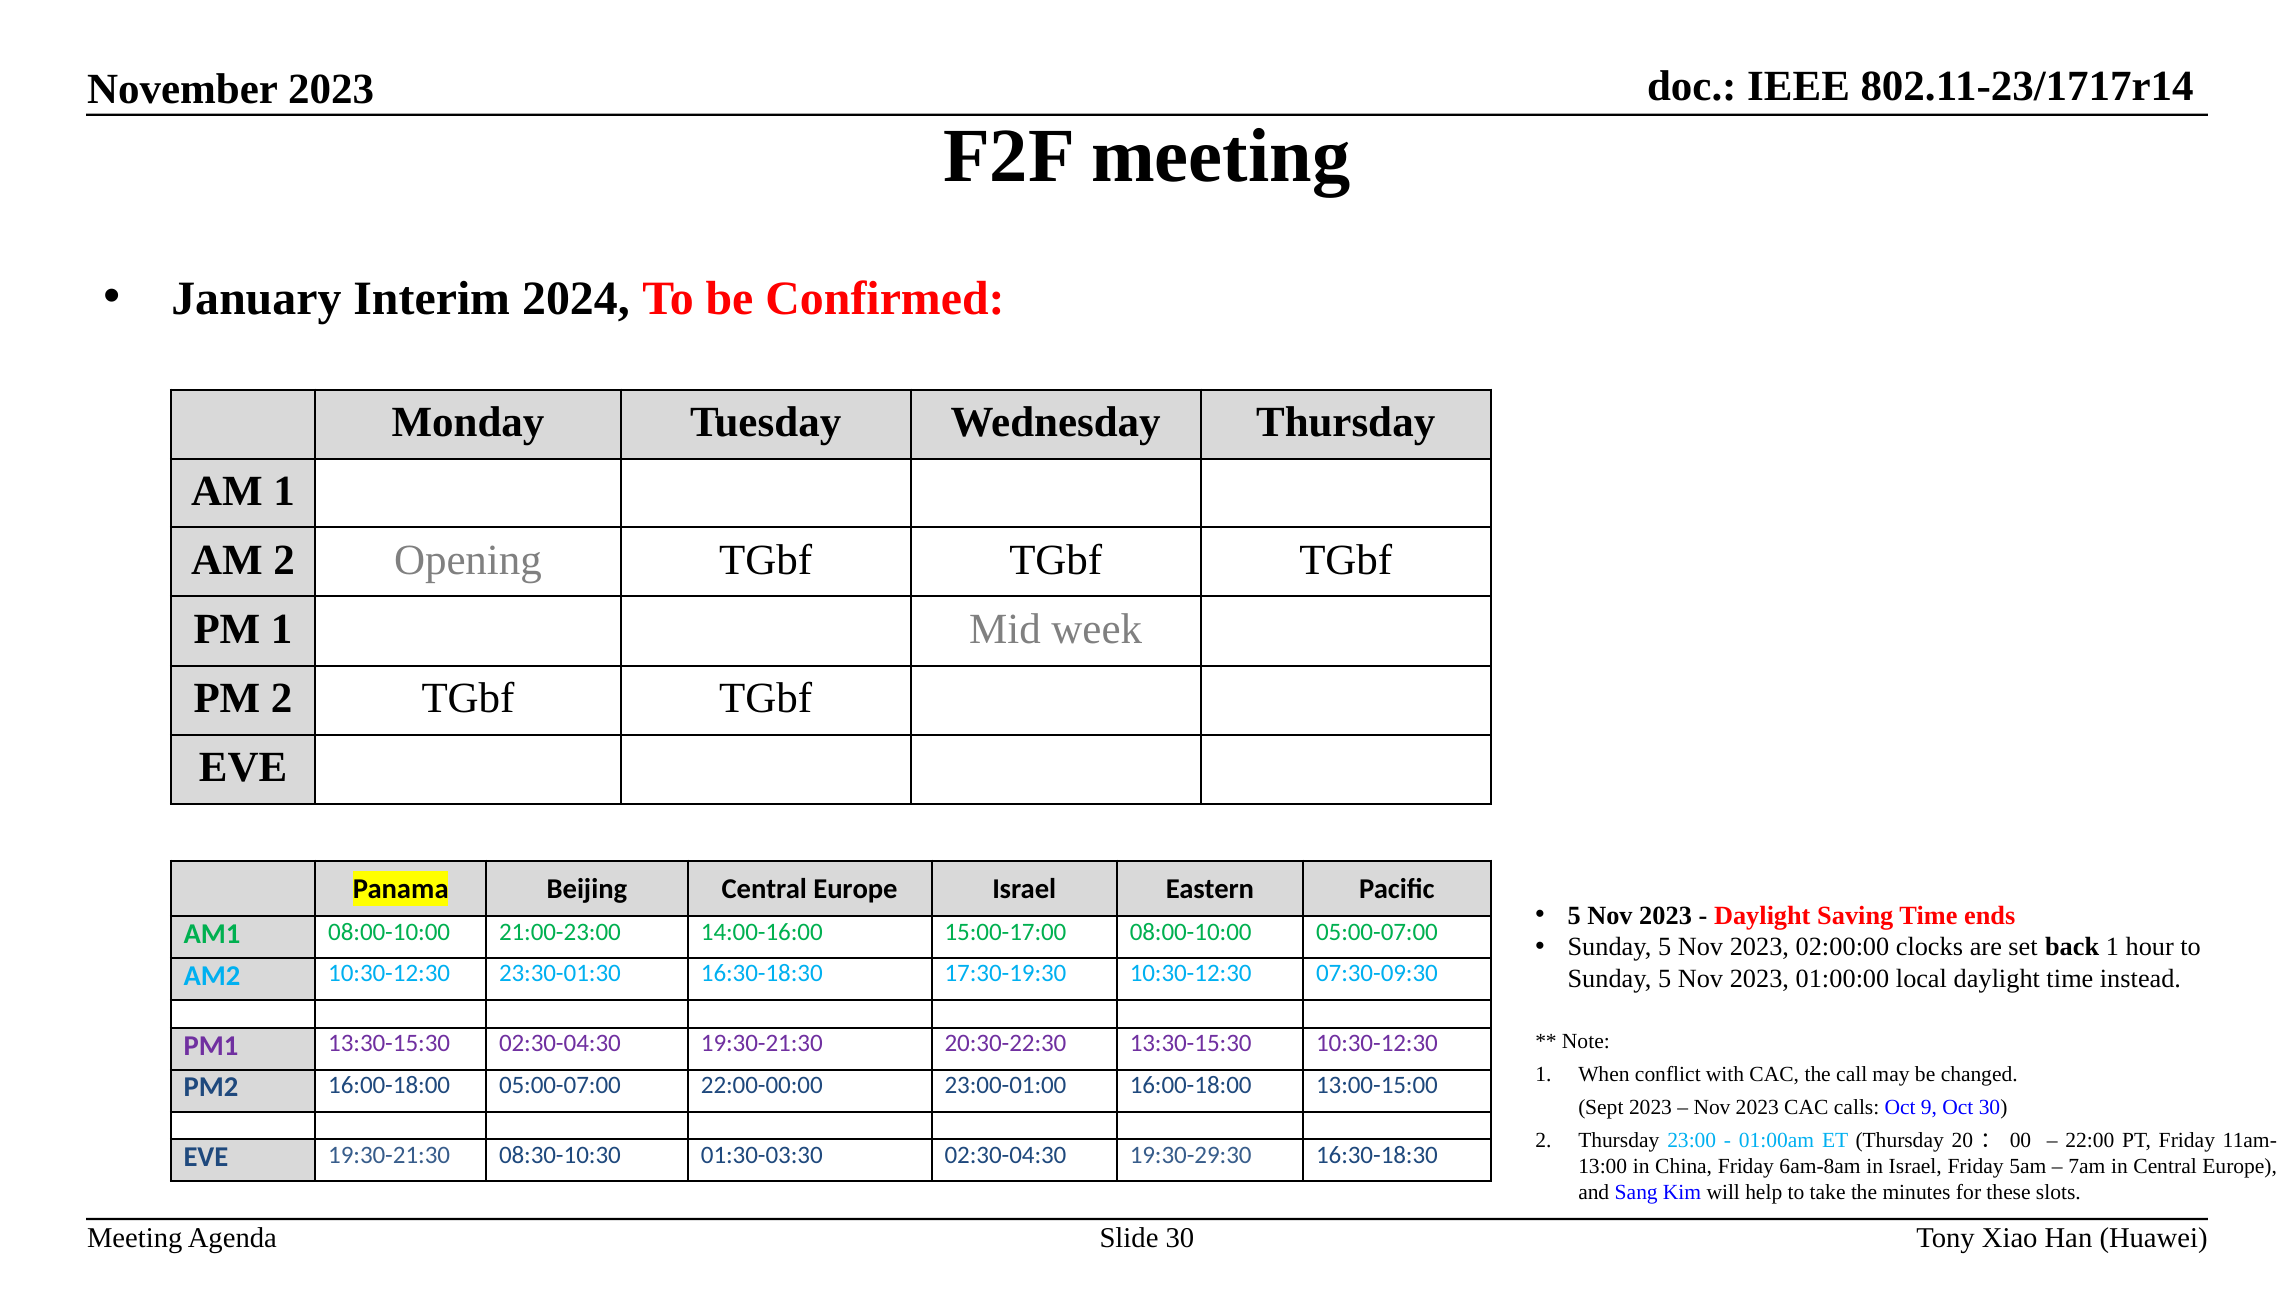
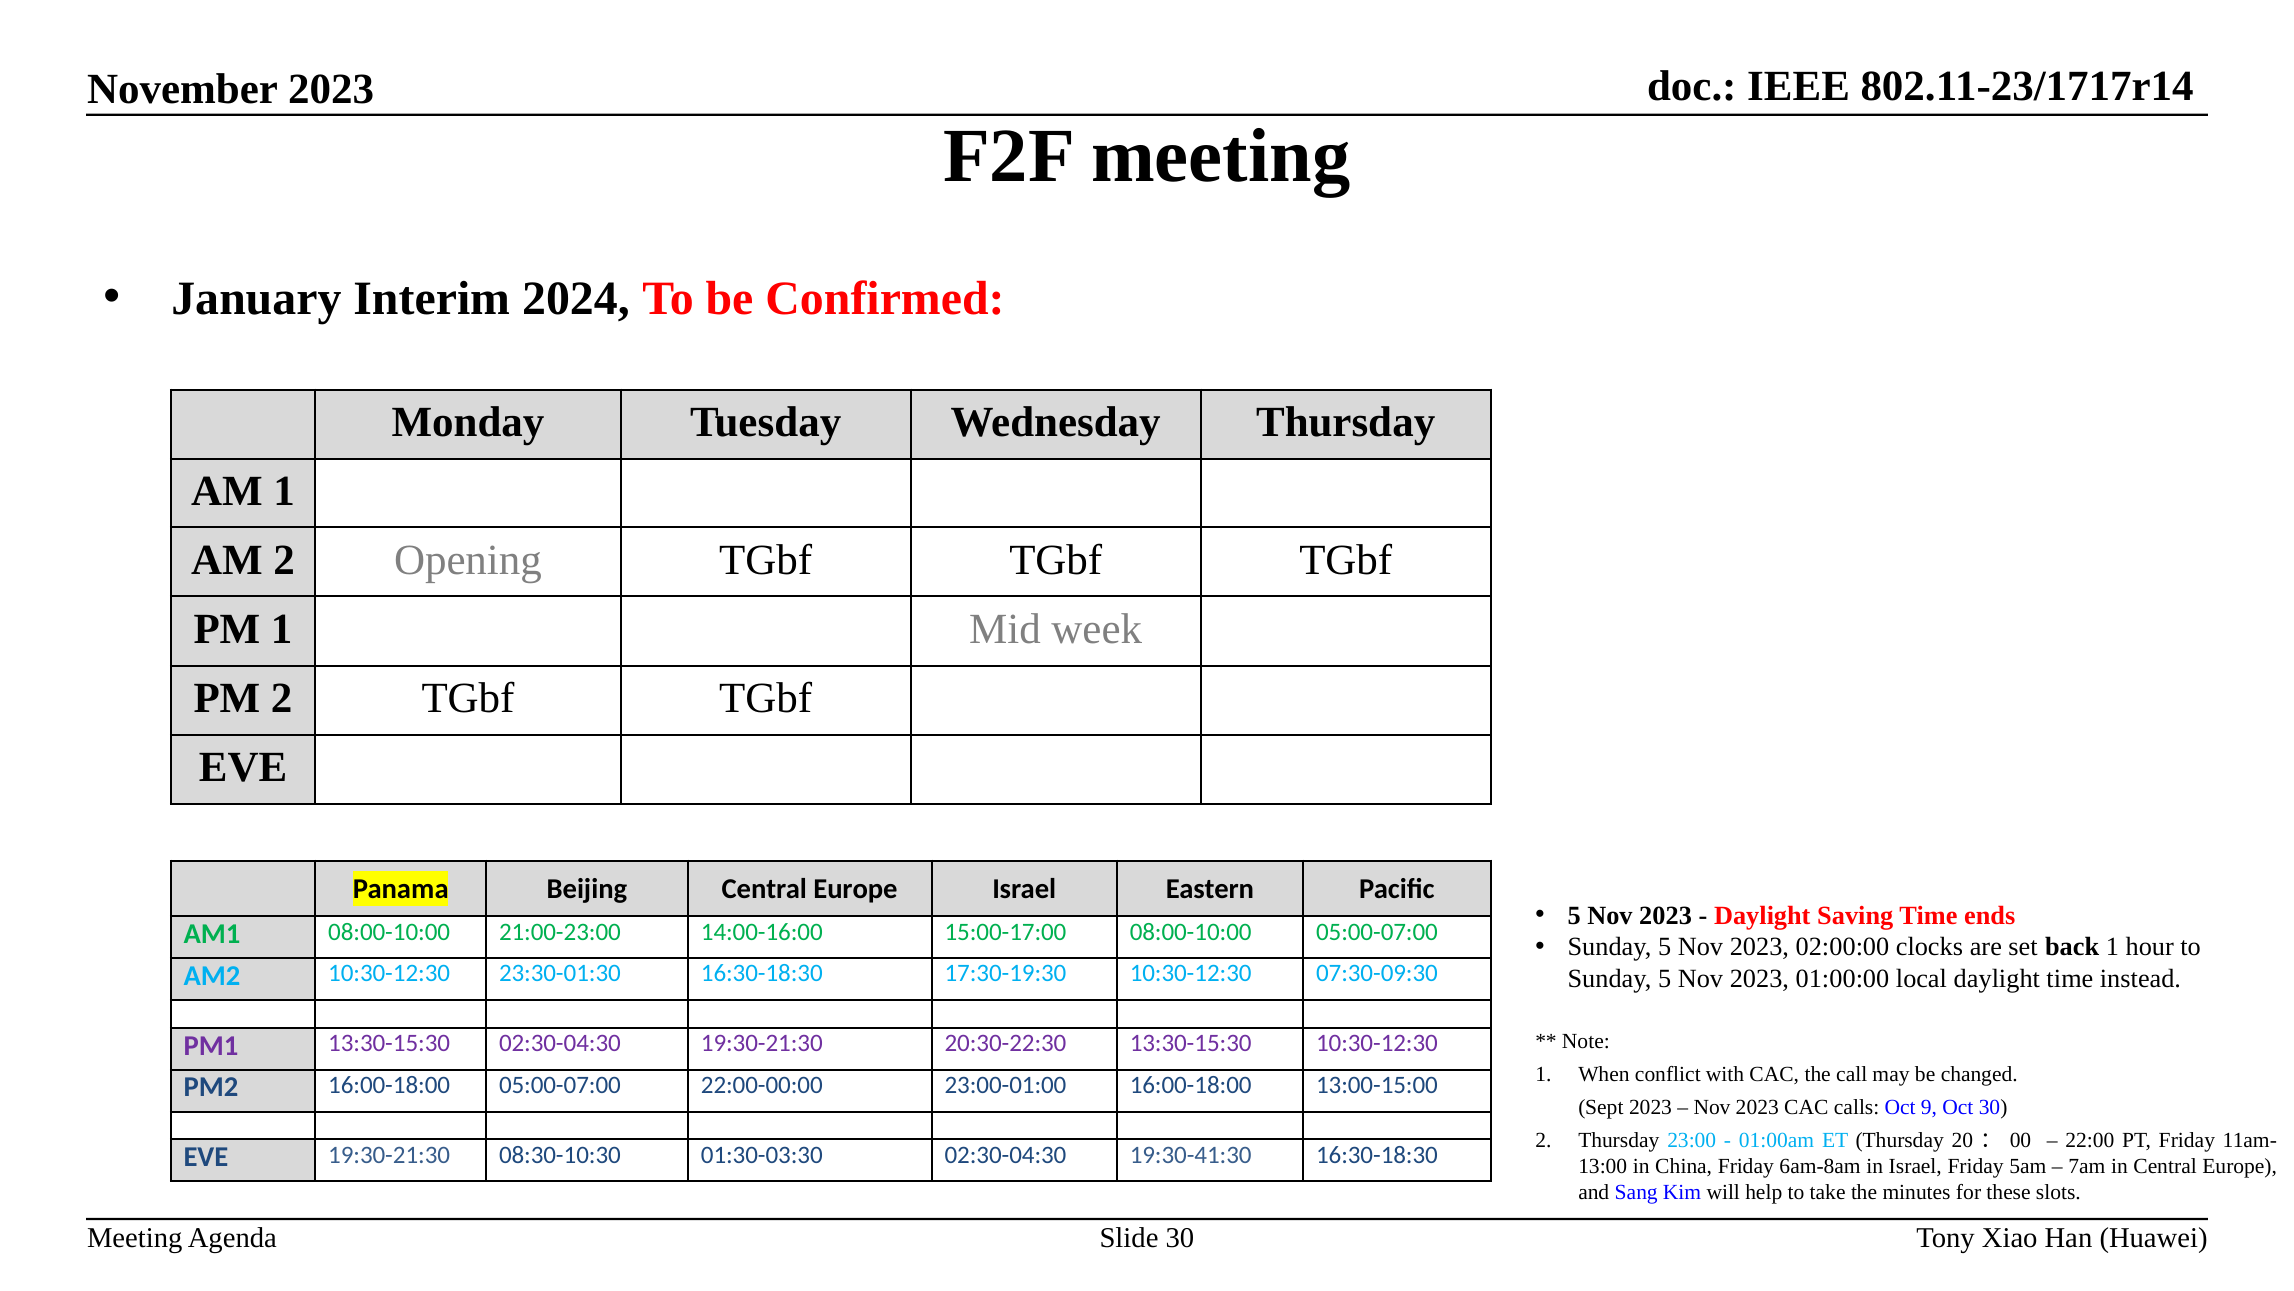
19:30-29:30: 19:30-29:30 -> 19:30-41:30 (1191, 1154)
